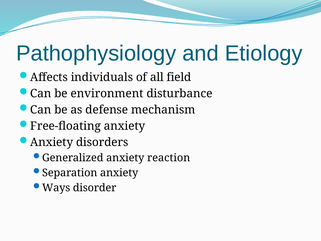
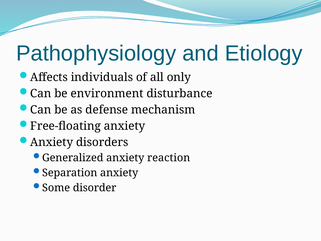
field: field -> only (179, 77)
Ways: Ways -> Some (56, 188)
